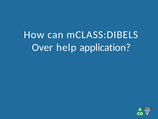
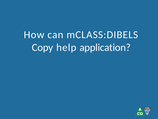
Over: Over -> Copy (42, 47)
